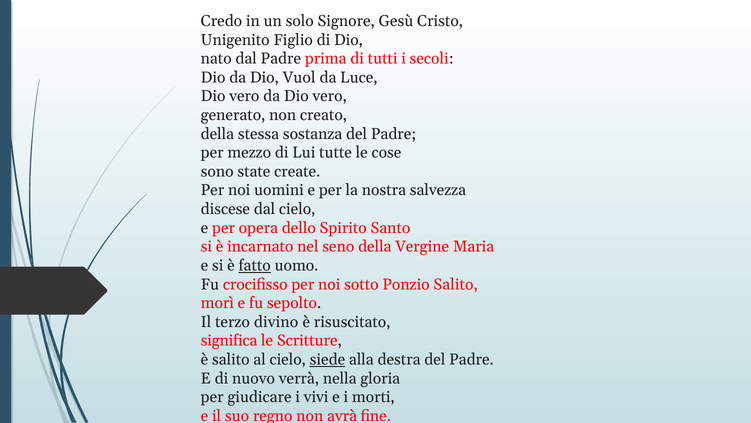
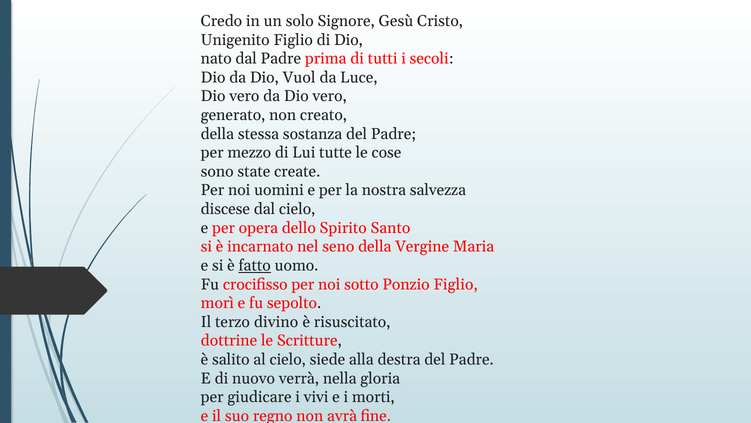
Ponzio Salito: Salito -> Figlio (456, 284)
significa: significa -> dottrine (229, 340)
siede underline: present -> none (327, 359)
